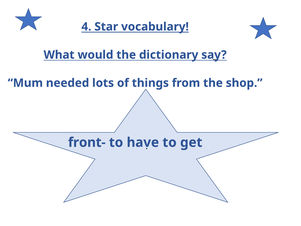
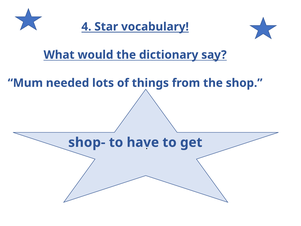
front-: front- -> shop- (87, 142)
